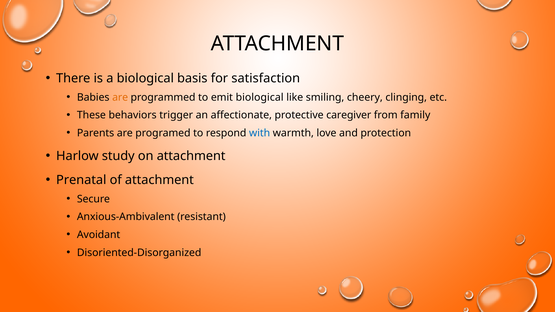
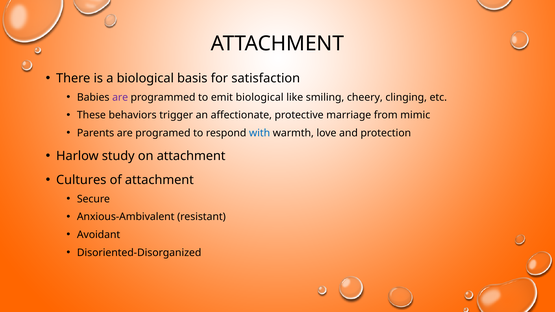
are colour: orange -> purple (120, 97)
caregiver: caregiver -> marriage (349, 115)
family: family -> mimic (415, 115)
Prenatal: Prenatal -> Cultures (81, 180)
